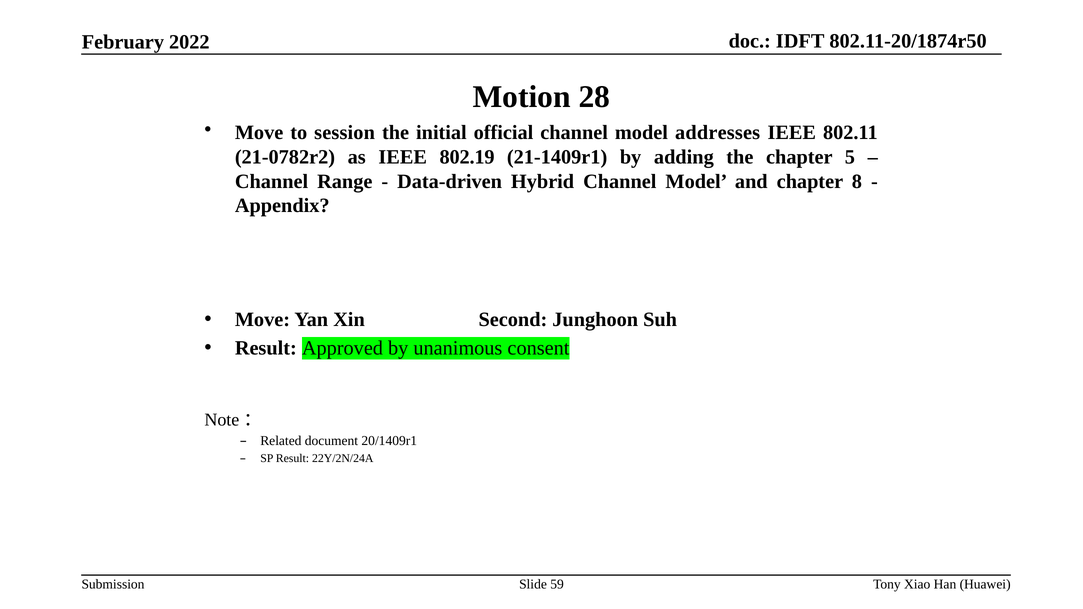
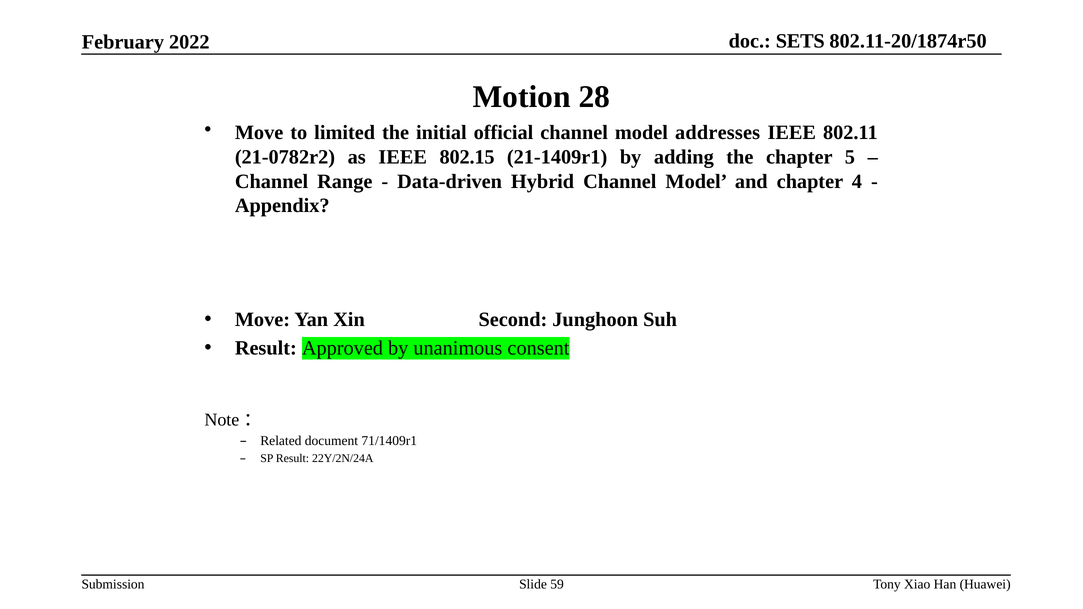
IDFT: IDFT -> SETS (800, 41)
session: session -> limited (345, 133)
802.19: 802.19 -> 802.15 (467, 157)
8: 8 -> 4 (857, 181)
20/1409r1: 20/1409r1 -> 71/1409r1 (389, 441)
